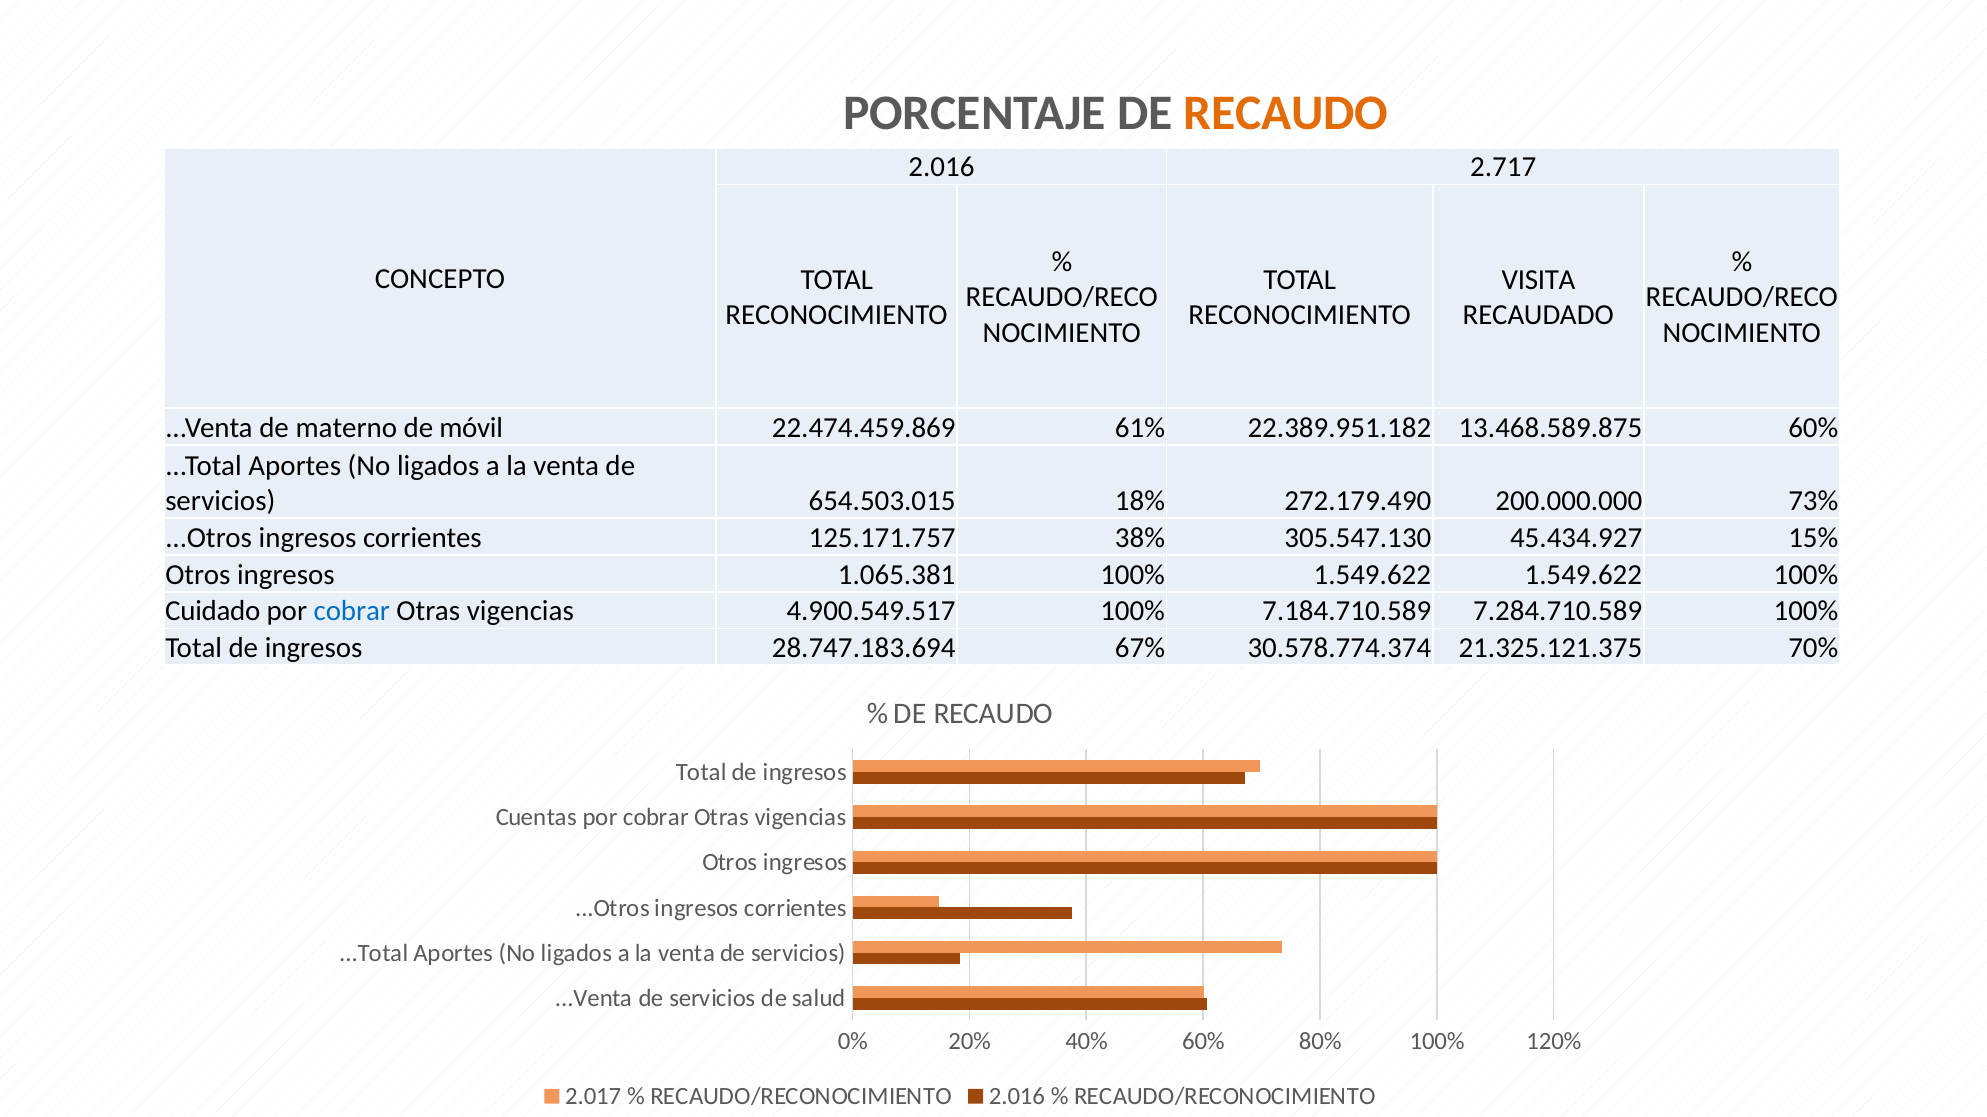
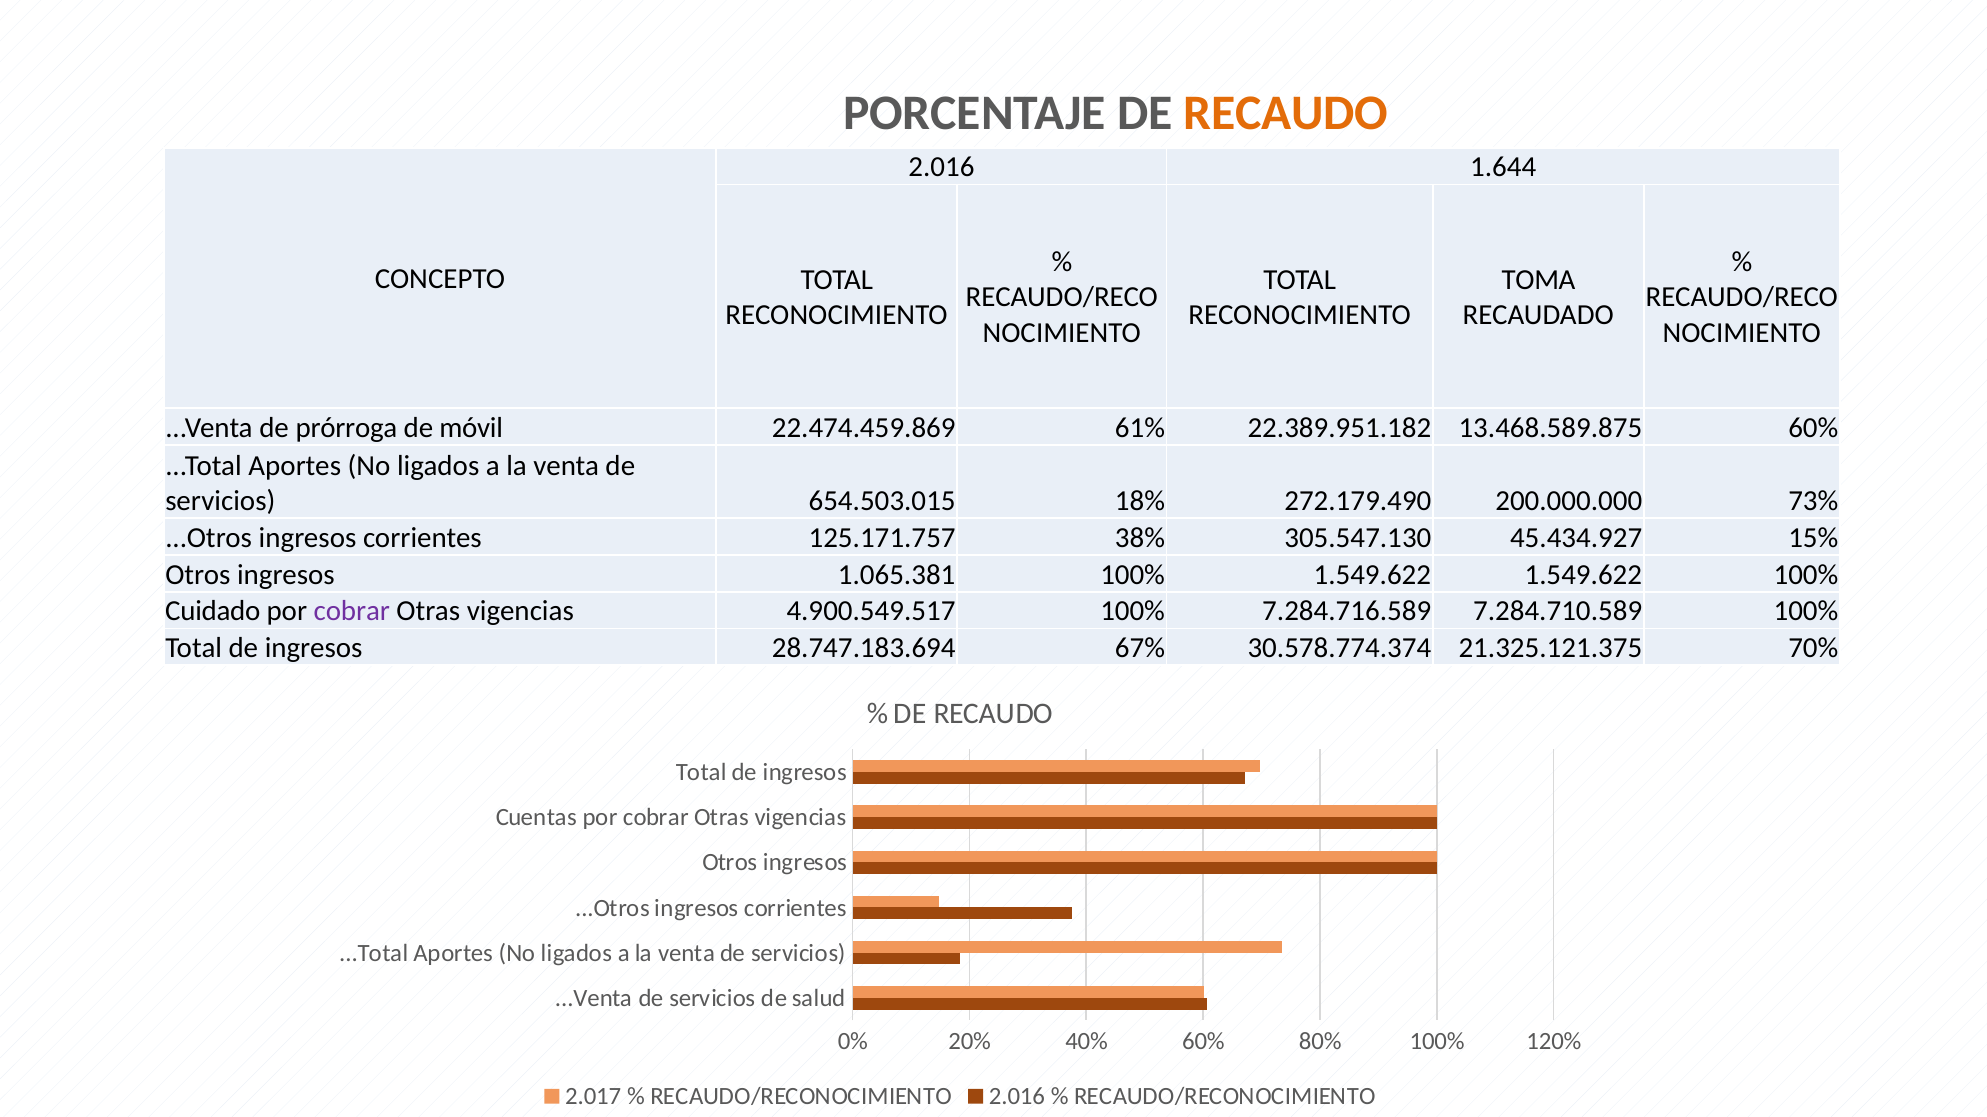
2.717: 2.717 -> 1.644 (1503, 167)
VISITA: VISITA -> TOMA (1539, 280)
materno: materno -> prórroga (346, 428)
cobrar colour: blue -> purple (352, 612)
7.184.710.589: 7.184.710.589 -> 7.284.716.589 (1347, 612)
